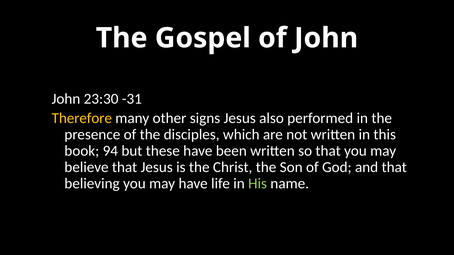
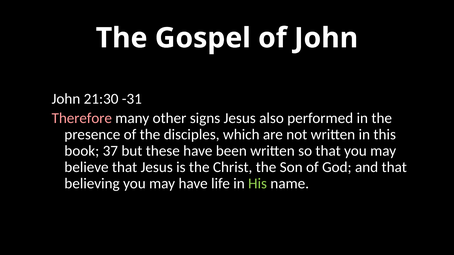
23:30: 23:30 -> 21:30 (101, 99)
Therefore colour: yellow -> pink (82, 118)
94: 94 -> 37 (110, 151)
